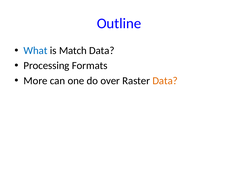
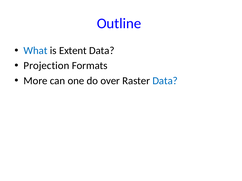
Match: Match -> Extent (73, 51)
Processing: Processing -> Projection (46, 66)
Data colour: orange -> blue (165, 81)
